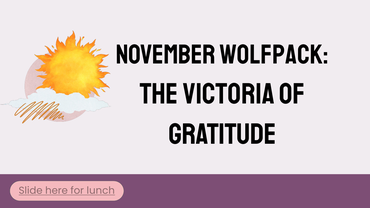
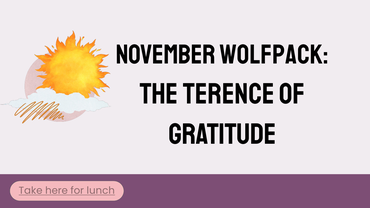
Victoria: Victoria -> Terence (229, 94)
Slide: Slide -> Take (31, 191)
